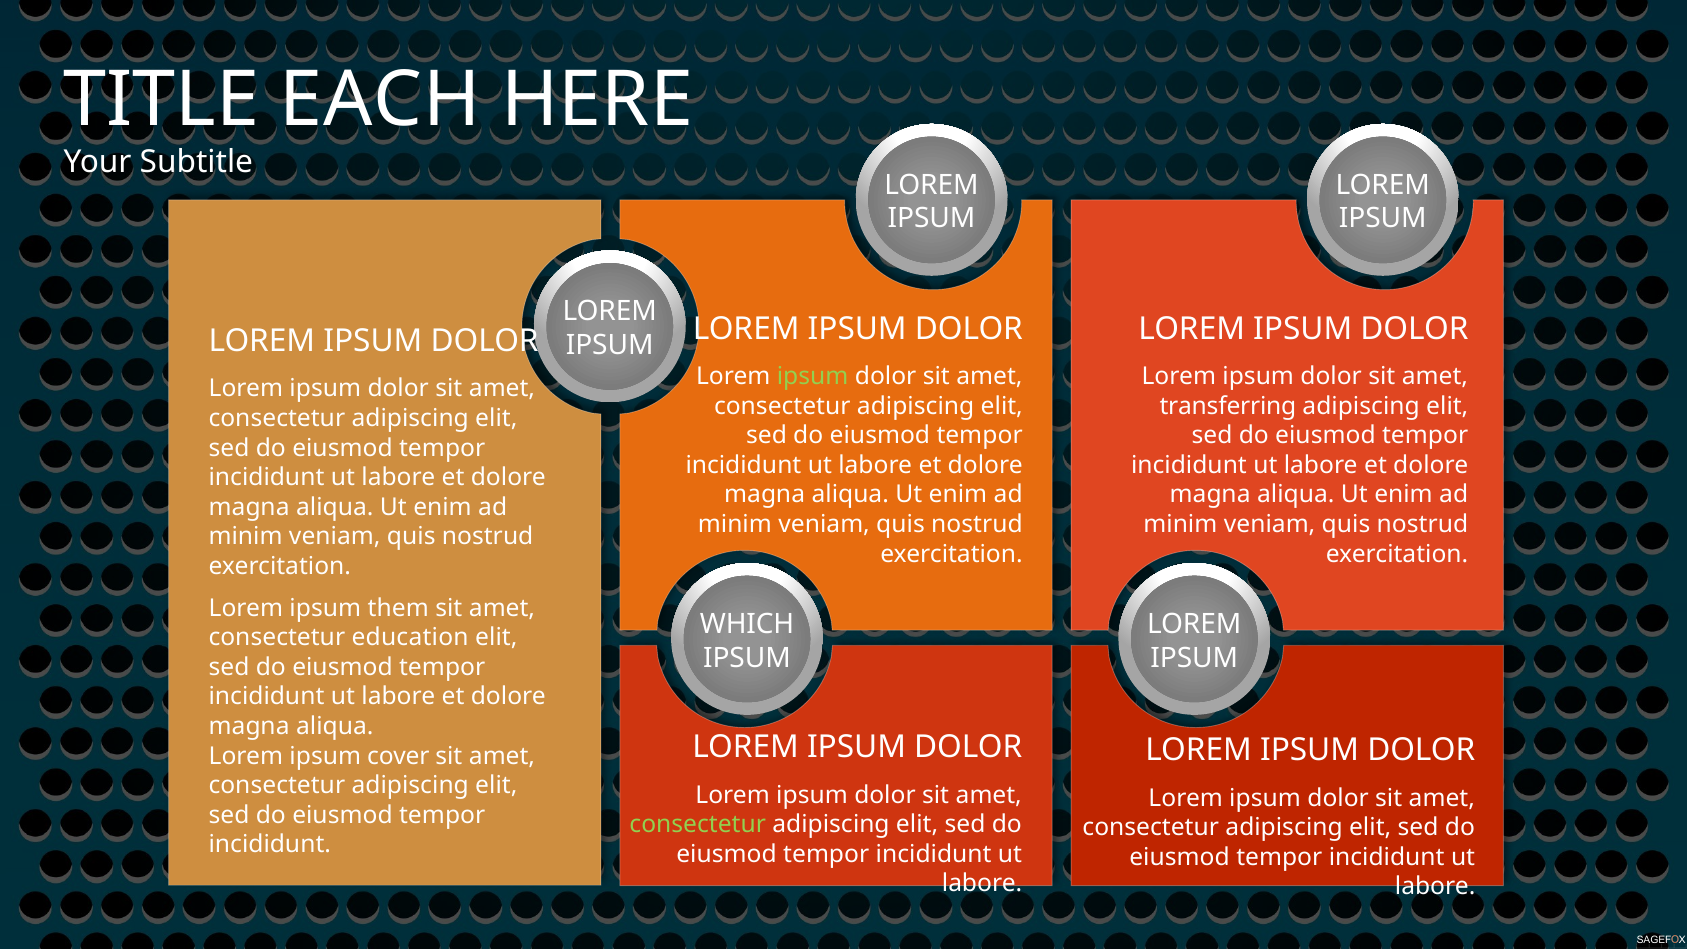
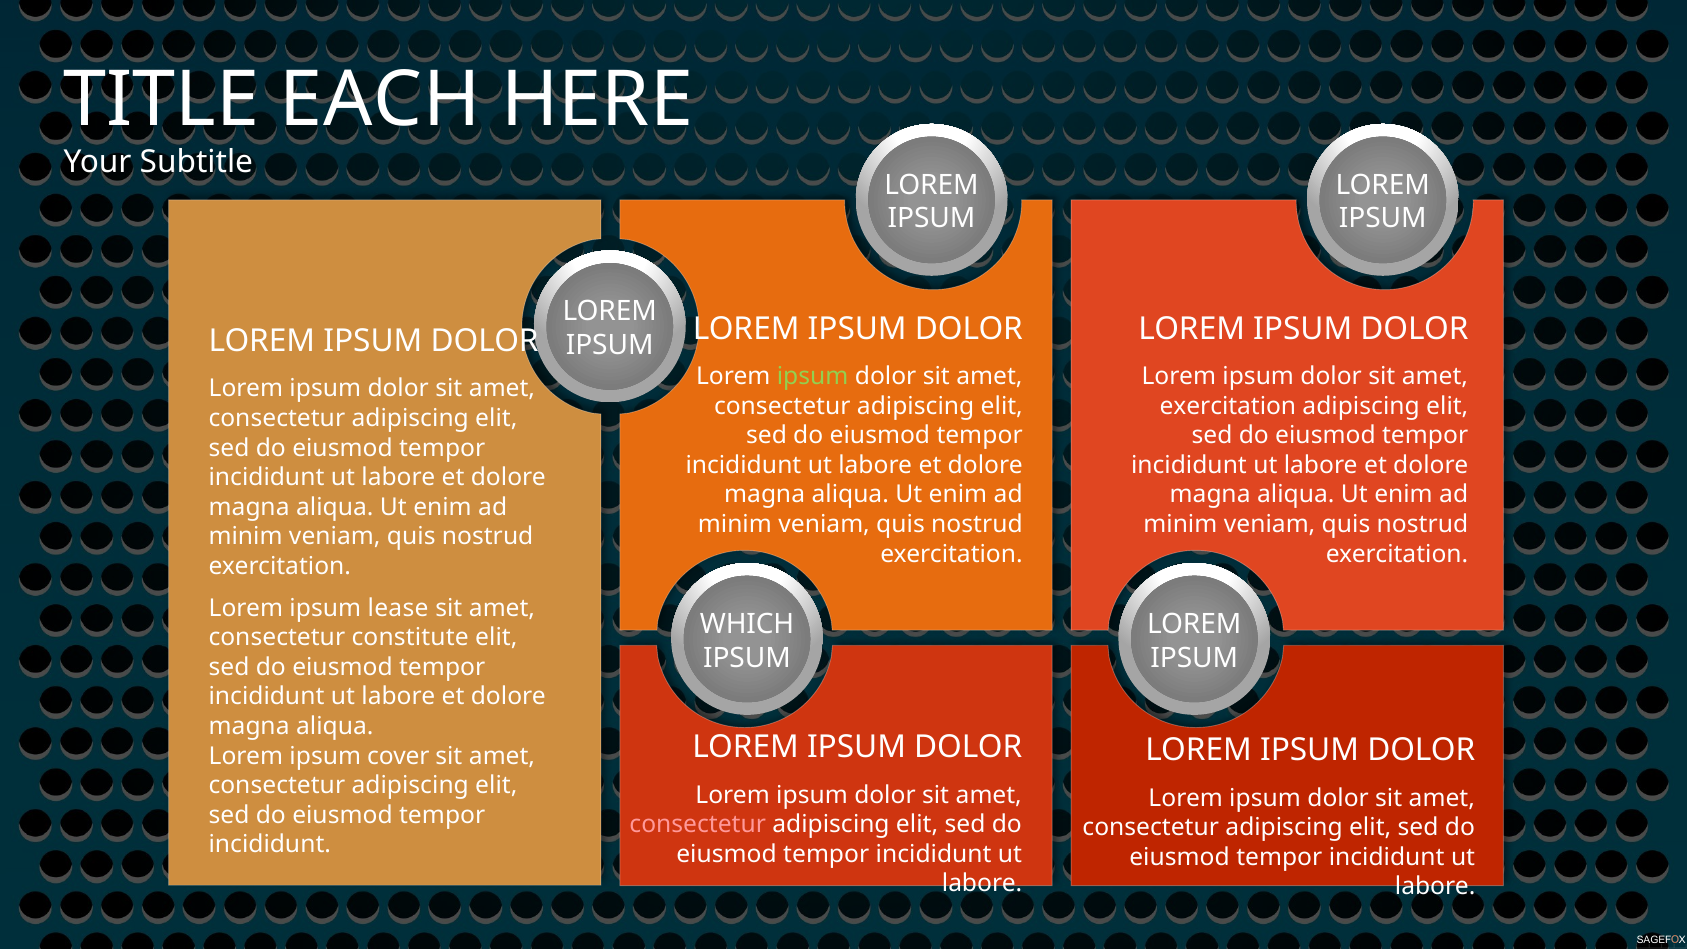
transferring: transferring -> exercitation (1228, 406)
them: them -> lease (398, 608)
education: education -> constitute (410, 638)
consectetur colour: light green -> pink (698, 824)
